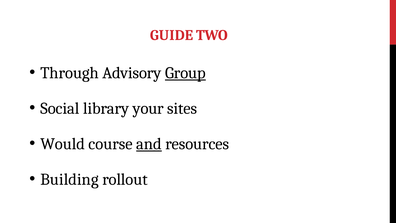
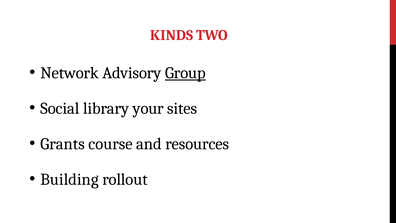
GUIDE: GUIDE -> KINDS (172, 35)
Through: Through -> Network (70, 73)
Would: Would -> Grants (63, 144)
and underline: present -> none (149, 144)
